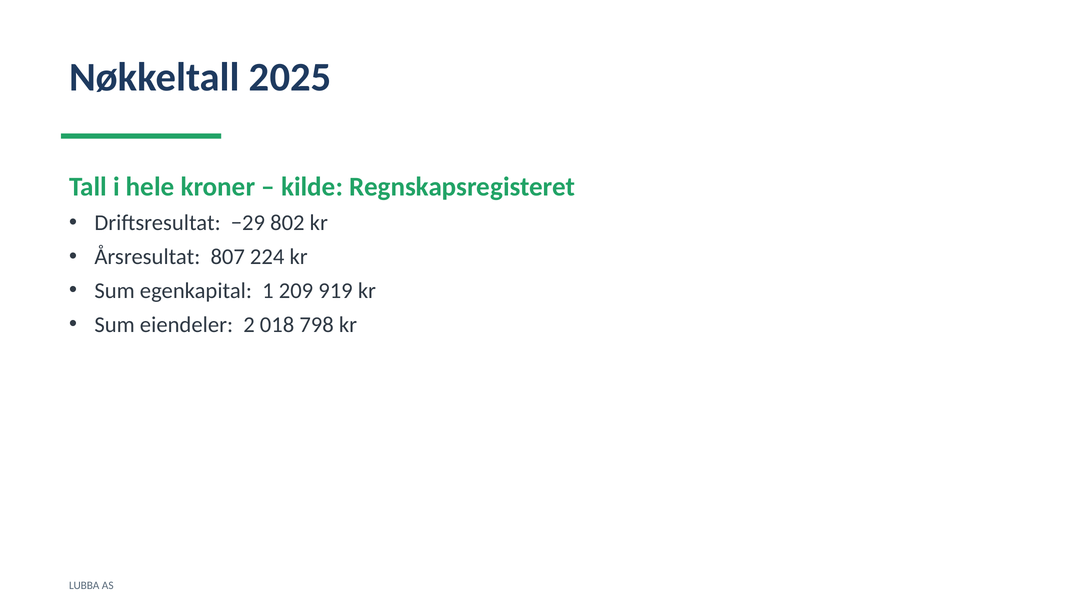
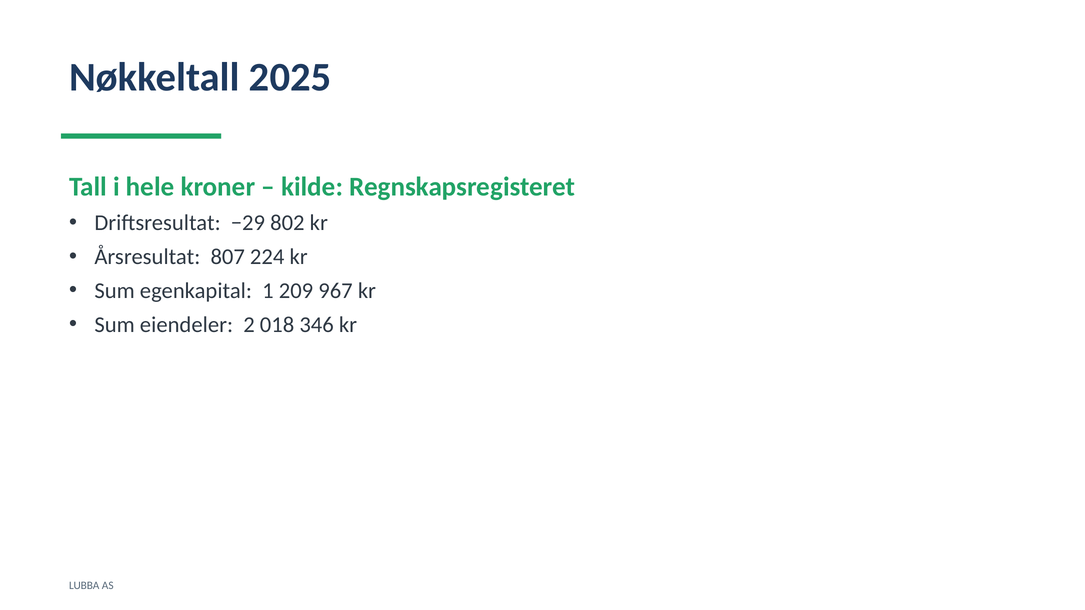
919: 919 -> 967 (335, 291)
798: 798 -> 346 (317, 325)
